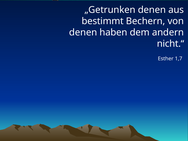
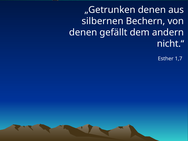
bestimmt: bestimmt -> silbernen (103, 21)
haben: haben -> gefällt (113, 32)
